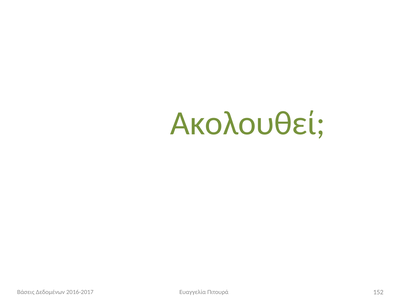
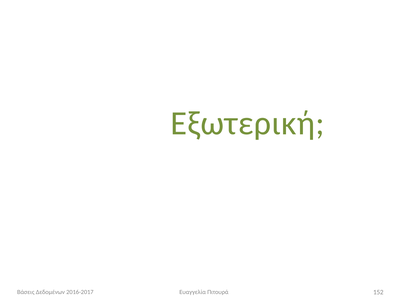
Ακολουθεί: Ακολουθεί -> Εξωτερική (248, 123)
